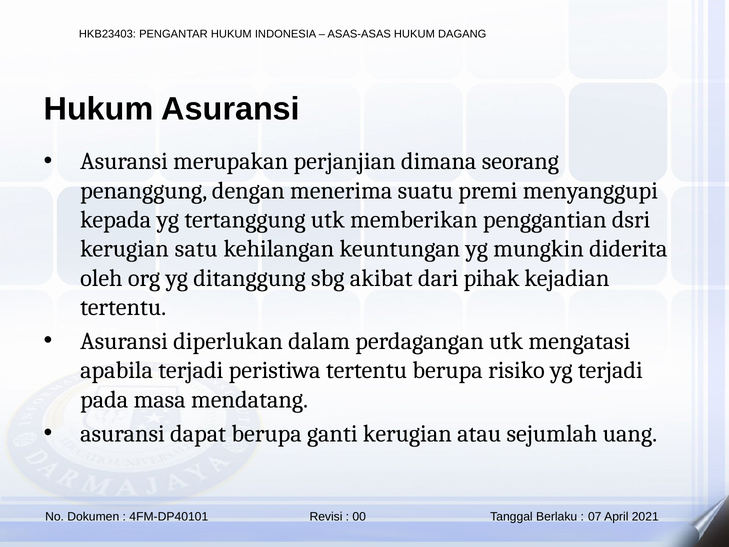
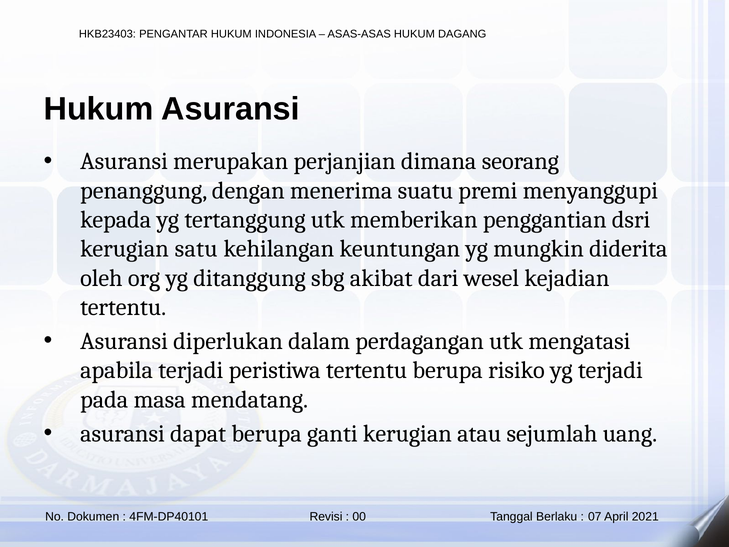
pihak: pihak -> wesel (491, 278)
